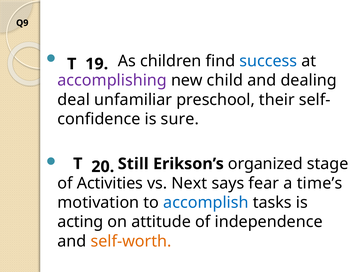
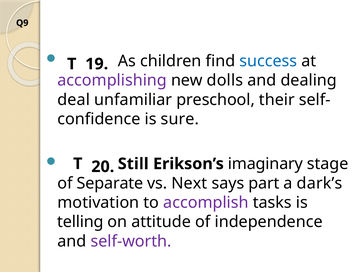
child: child -> dolls (225, 80)
organized: organized -> imaginary (265, 164)
Activities: Activities -> Separate (110, 183)
fear: fear -> part (264, 183)
time’s: time’s -> dark’s (320, 183)
accomplish colour: blue -> purple (206, 203)
acting: acting -> telling (80, 222)
self-worth colour: orange -> purple (131, 241)
